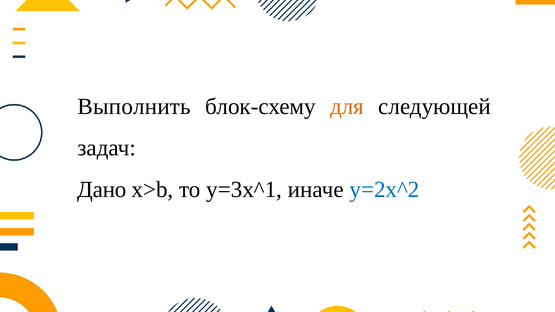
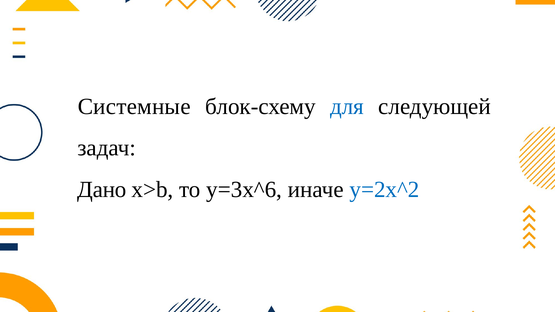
Выполнить: Выполнить -> Системные (134, 106)
для colour: orange -> blue (347, 106)
y=3x^1: y=3x^1 -> y=3x^6 (244, 190)
